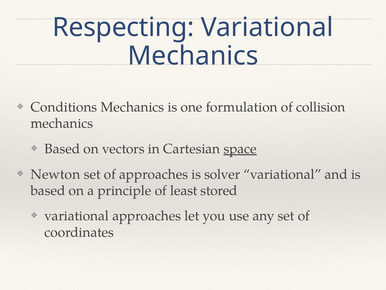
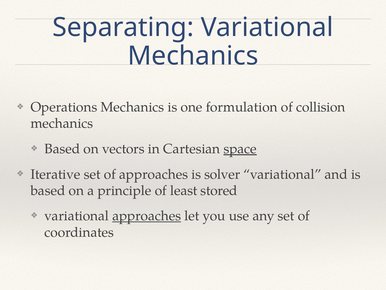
Respecting: Respecting -> Separating (123, 27)
Conditions: Conditions -> Operations (64, 107)
Newton: Newton -> Iterative (56, 174)
approaches underline: none -> present (147, 216)
